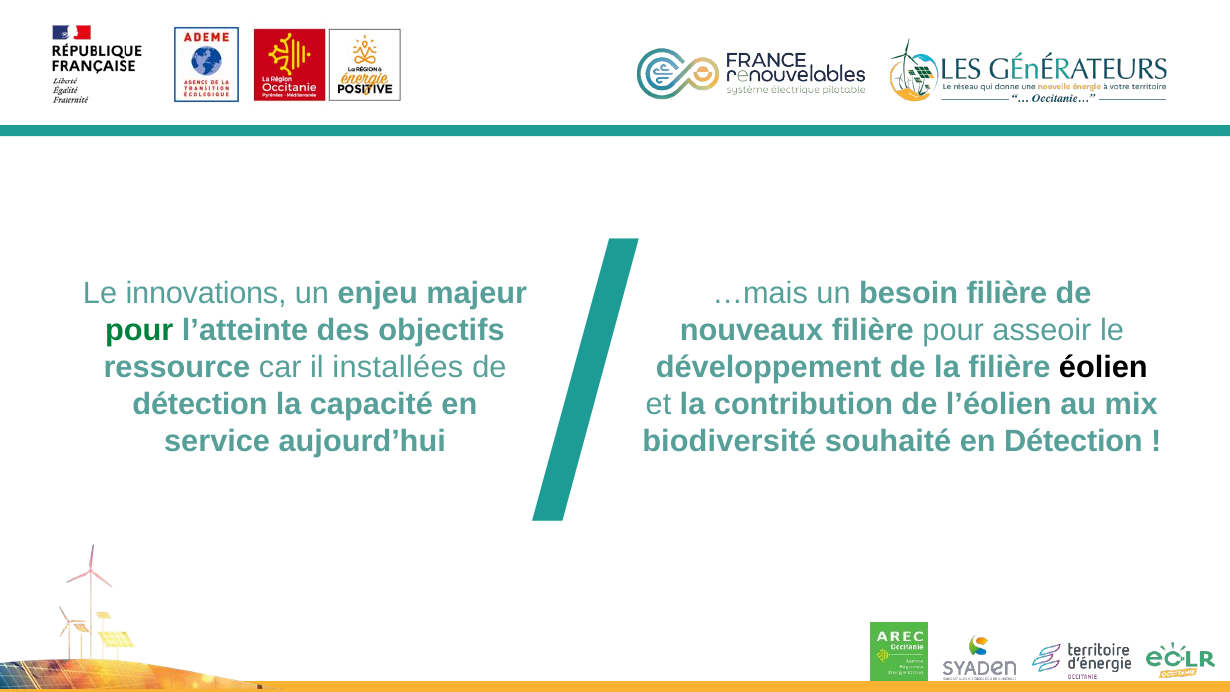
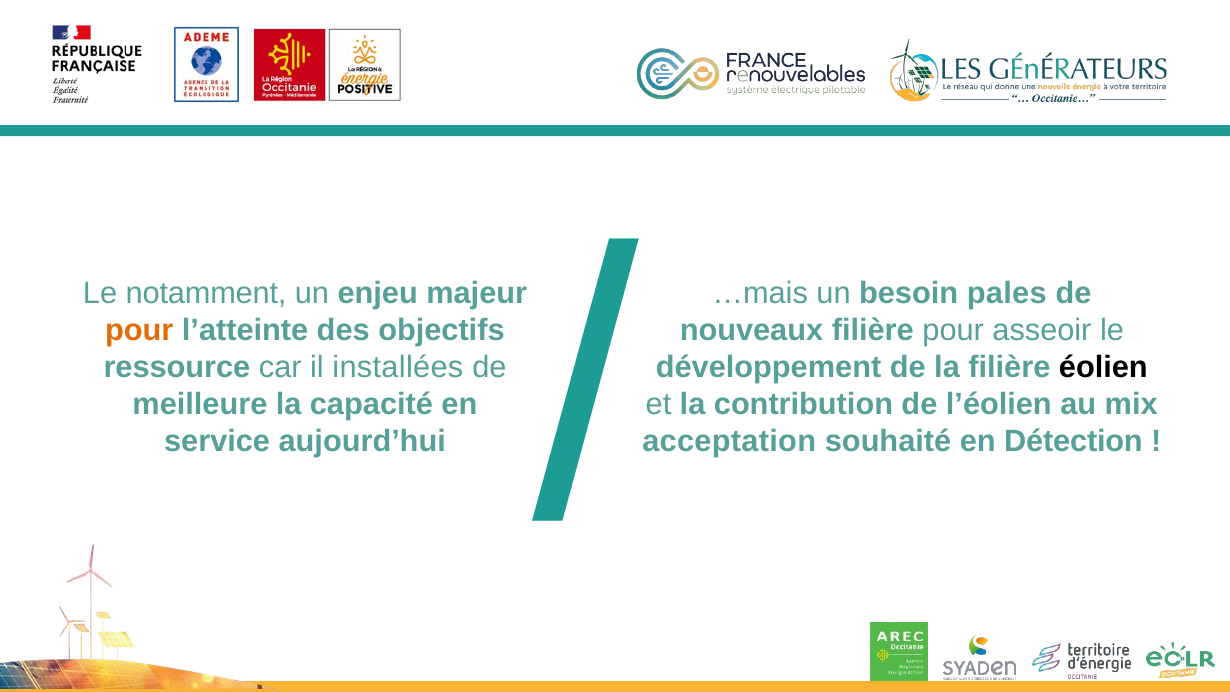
innovations: innovations -> notamment (206, 294)
besoin filière: filière -> pales (1007, 294)
pour colour: green -> orange (139, 330)
détection: détection -> meilleure (200, 404)
biodiversité: biodiversité -> acceptation (729, 441)
